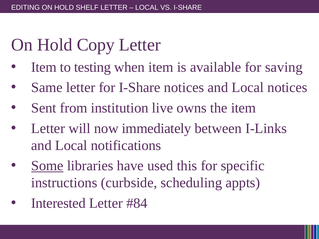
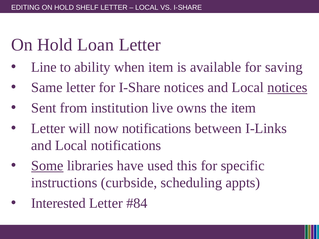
Copy: Copy -> Loan (96, 45)
Item: Item -> Line (44, 67)
testing: testing -> ability (92, 67)
notices underline: none -> present (287, 88)
now immediately: immediately -> notifications (157, 128)
